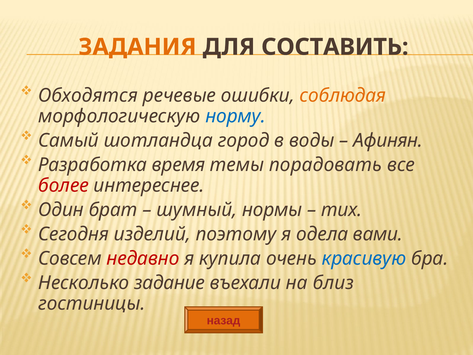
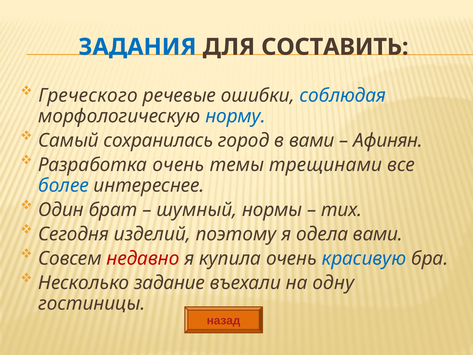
ЗАДАНИЯ colour: orange -> blue (137, 47)
Обходятся: Обходятся -> Греческого (88, 95)
соблюдая colour: orange -> blue (343, 95)
шотландца: шотландца -> сохранилась (158, 140)
в воды: воды -> вами (312, 140)
Разработка время: время -> очень (178, 165)
порадовать: порадовать -> трещинами (326, 165)
более colour: red -> blue (63, 185)
близ: близ -> одну (333, 283)
